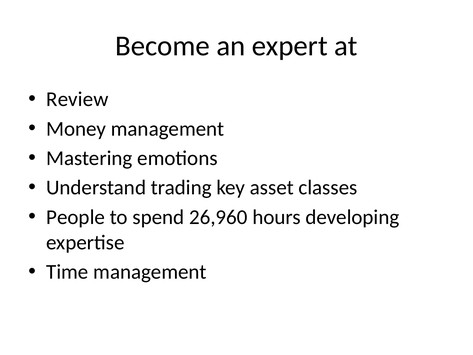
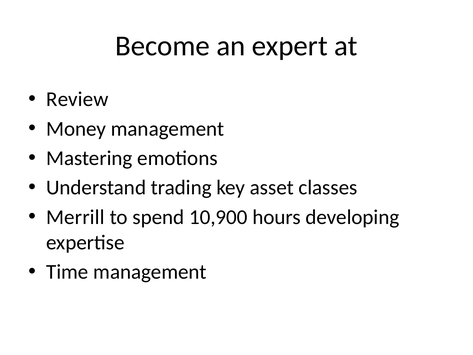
People: People -> Merrill (75, 217)
26,960: 26,960 -> 10,900 (218, 217)
